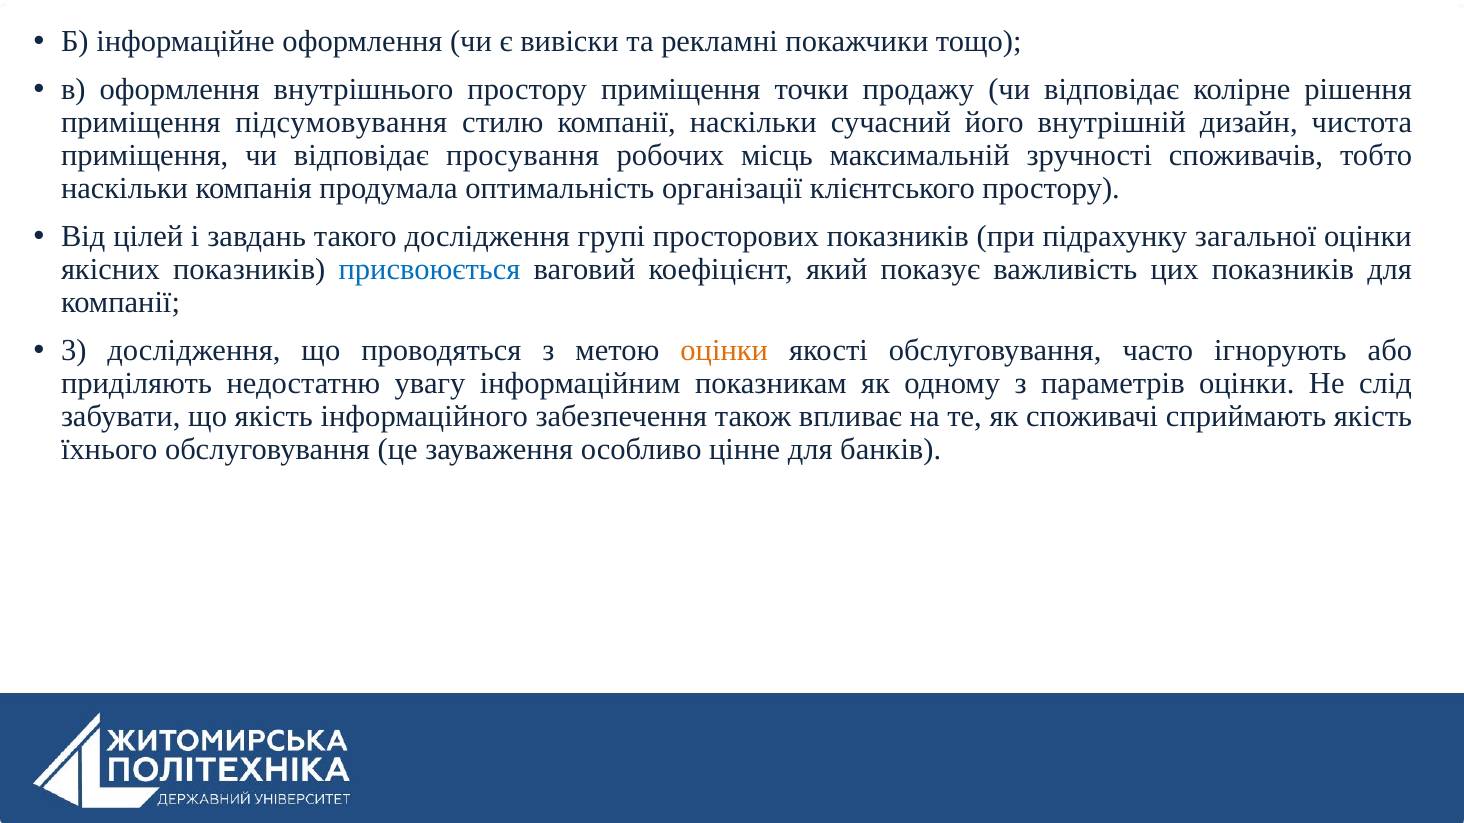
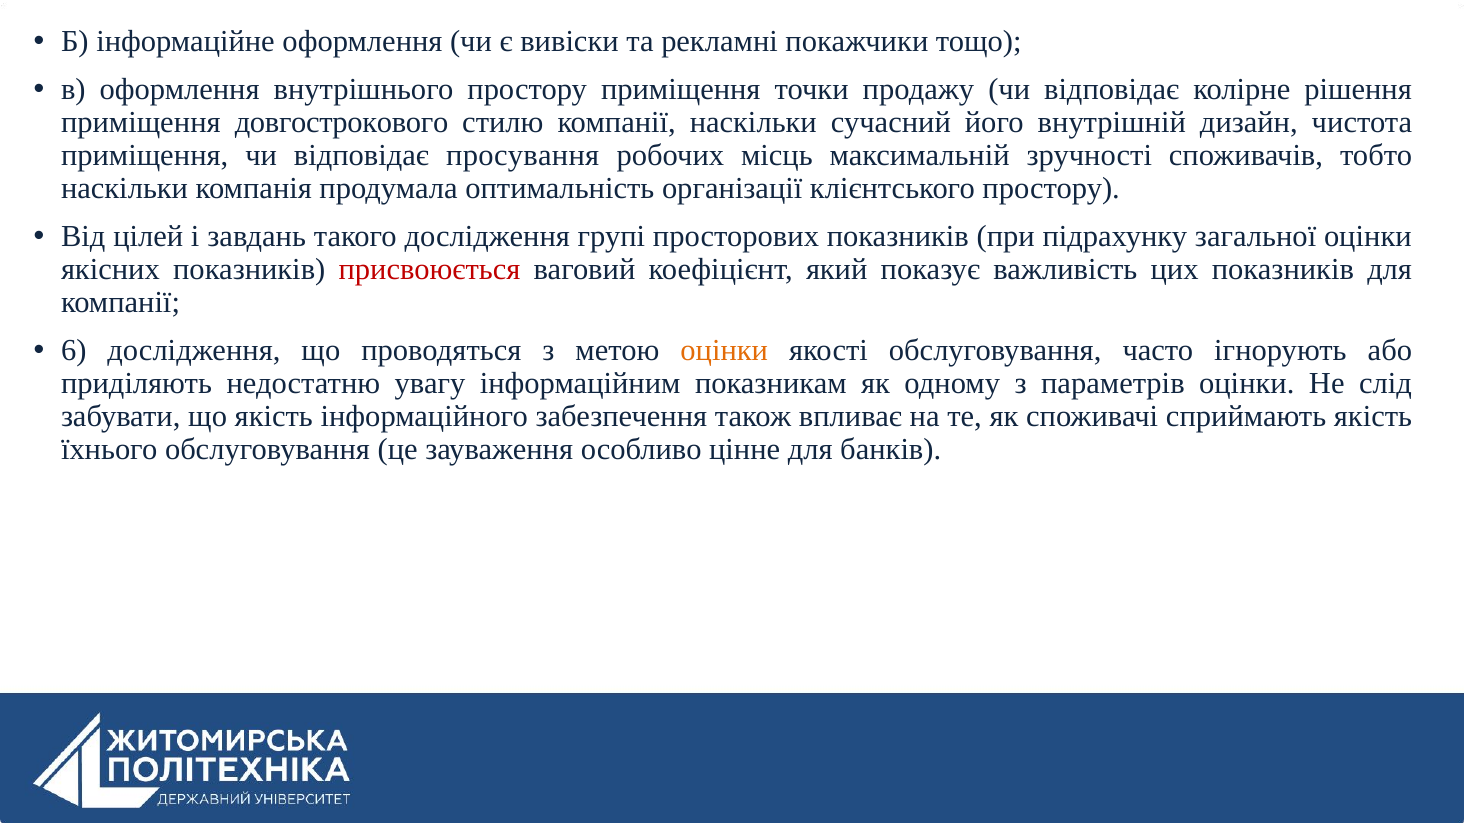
підсумовування: підсумовування -> довгострокового (342, 123)
присвоюється colour: blue -> red (429, 270)
3: 3 -> 6 (74, 351)
